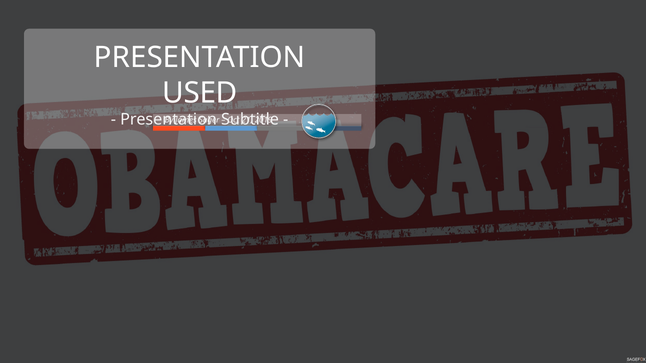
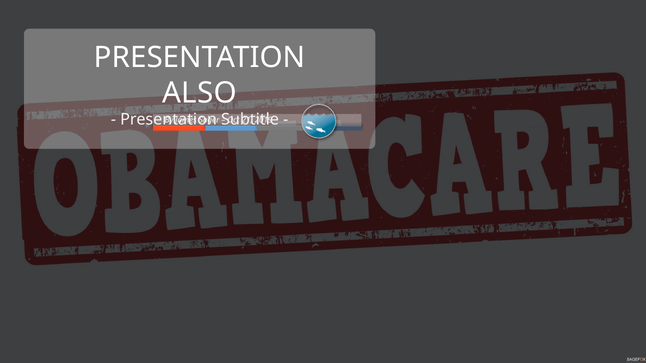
USED: USED -> ALSO (199, 93)
